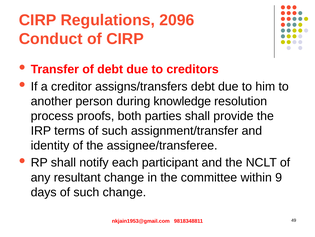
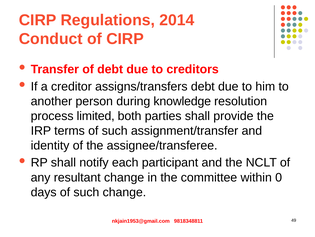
2096: 2096 -> 2014 (177, 20)
proofs: proofs -> limited (96, 116)
9: 9 -> 0 (279, 177)
